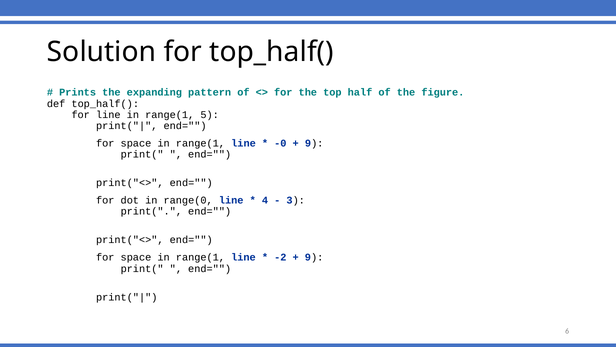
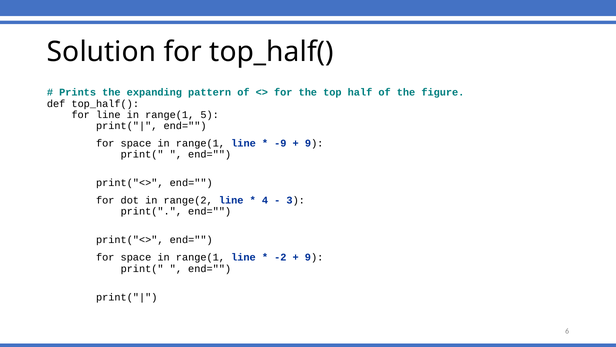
-0: -0 -> -9 (280, 143)
range(0: range(0 -> range(2 (188, 200)
